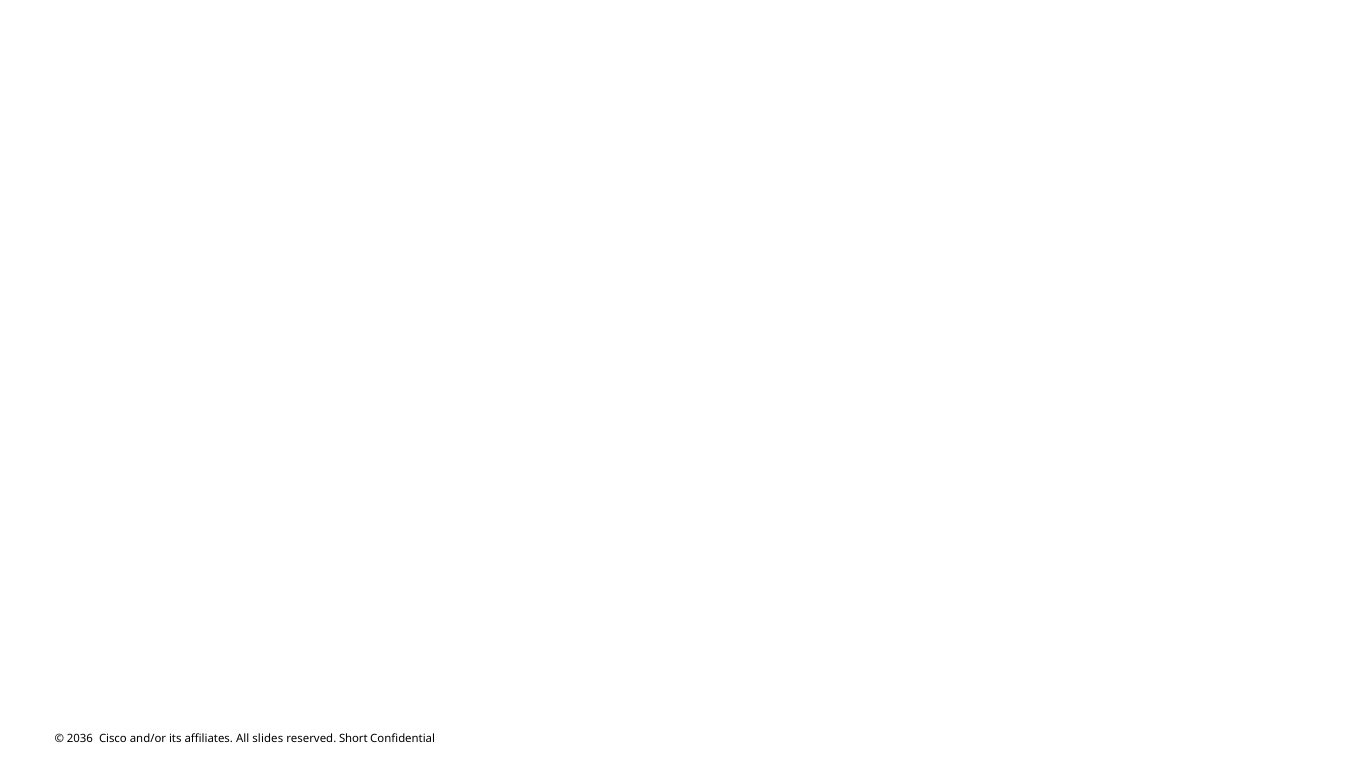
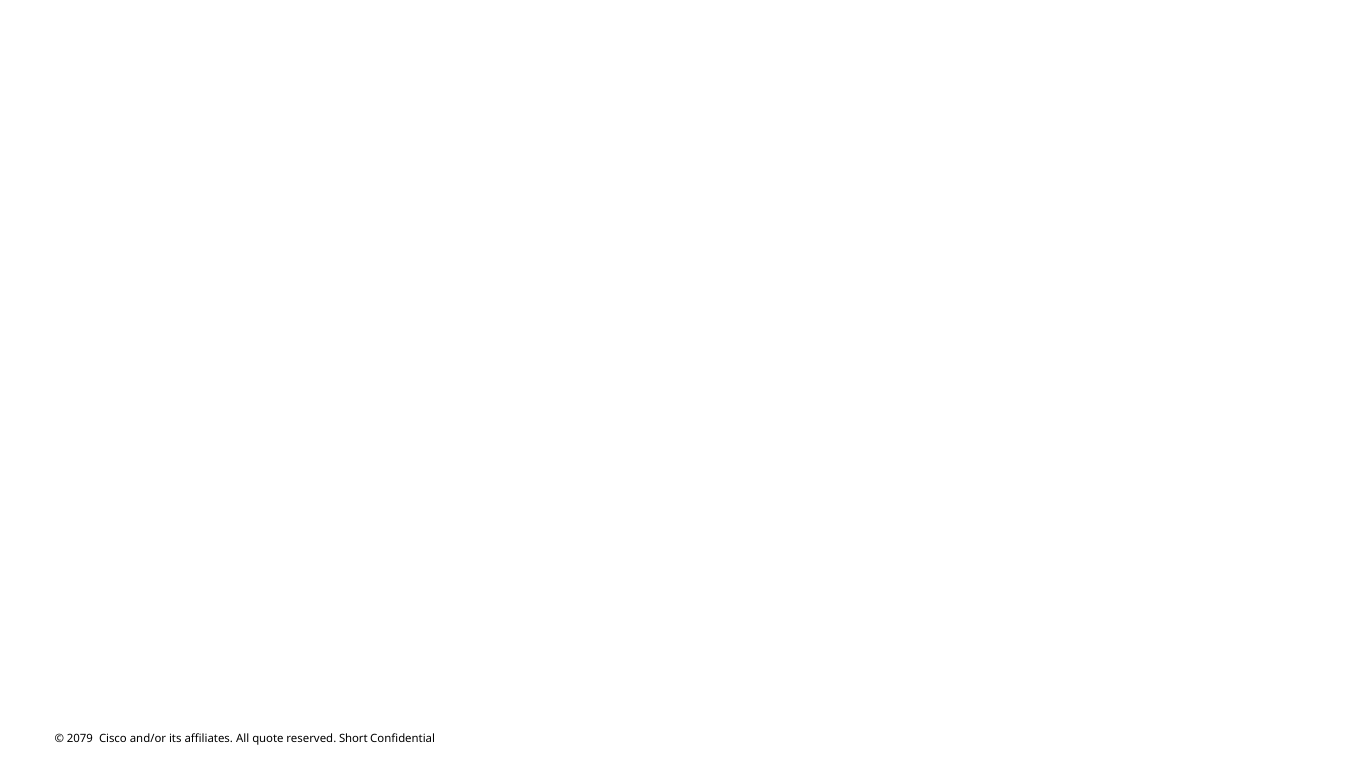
2036: 2036 -> 2079 (80, 740)
slides: slides -> quote (268, 740)
